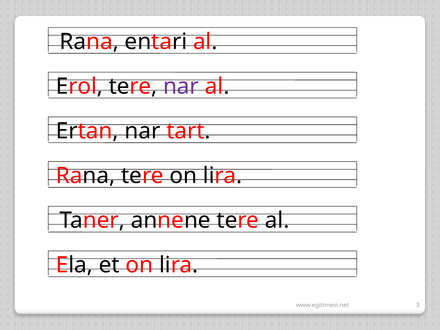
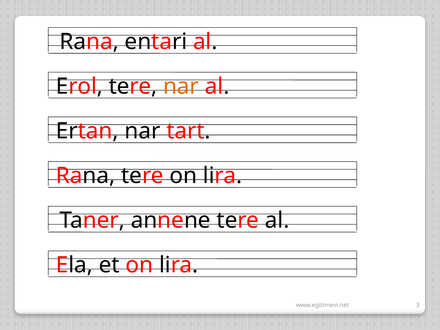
nar colour: purple -> orange (181, 86)
